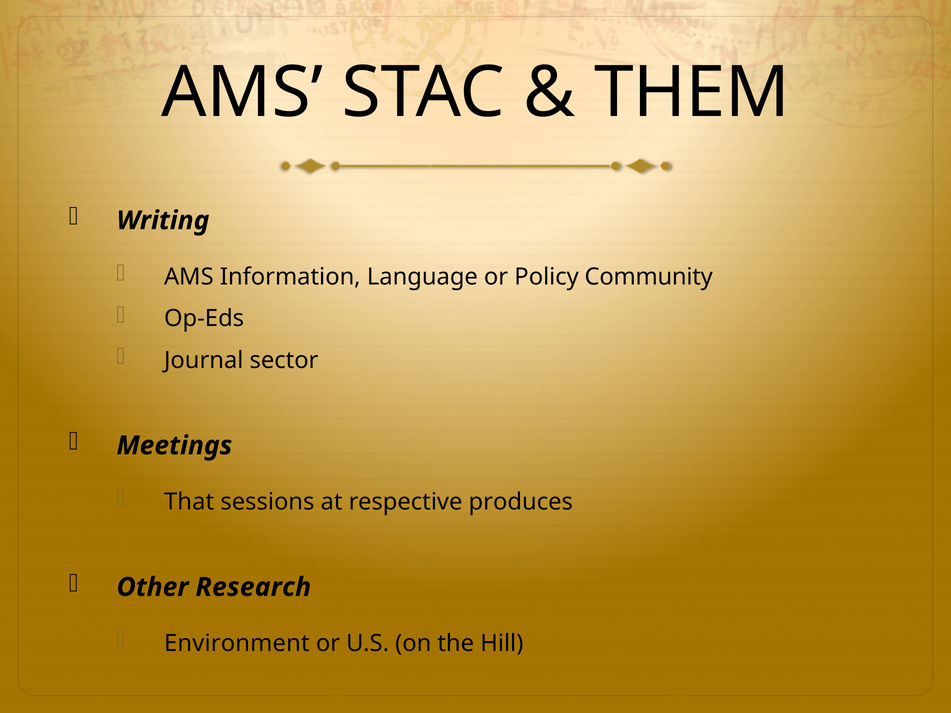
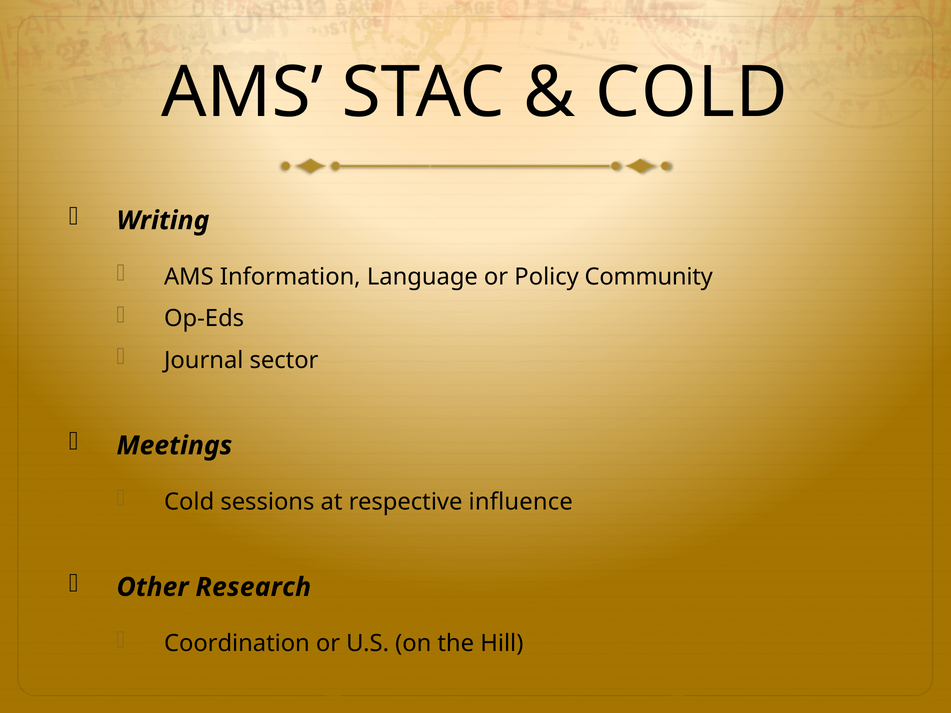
THEM: THEM -> COLD (692, 93)
That: That -> Cold (189, 502)
produces: produces -> influence (521, 502)
Environment: Environment -> Coordination (237, 644)
